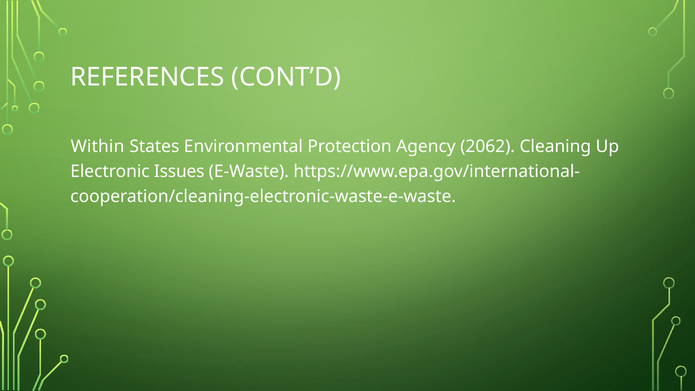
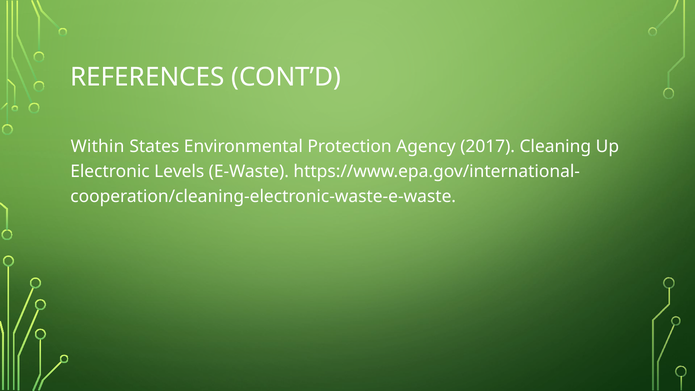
2062: 2062 -> 2017 (488, 147)
Issues: Issues -> Levels (179, 172)
